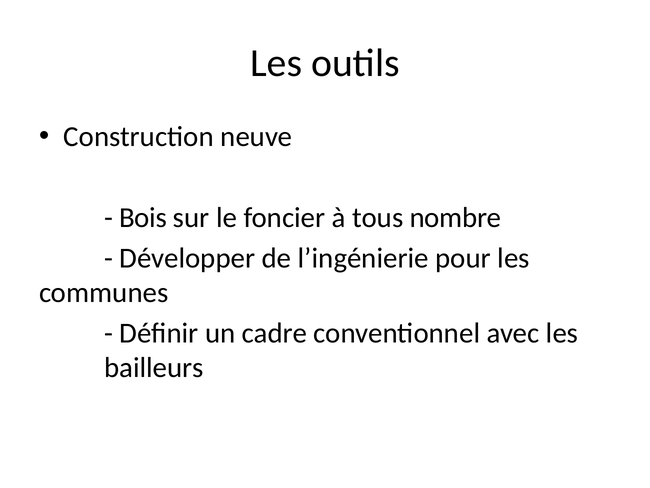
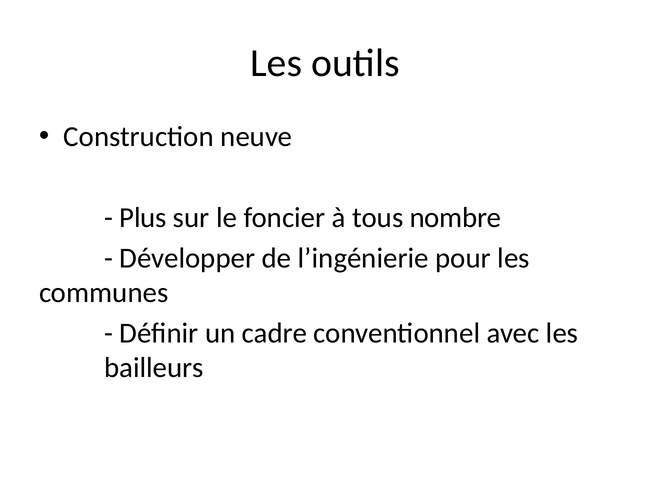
Bois: Bois -> Plus (143, 217)
